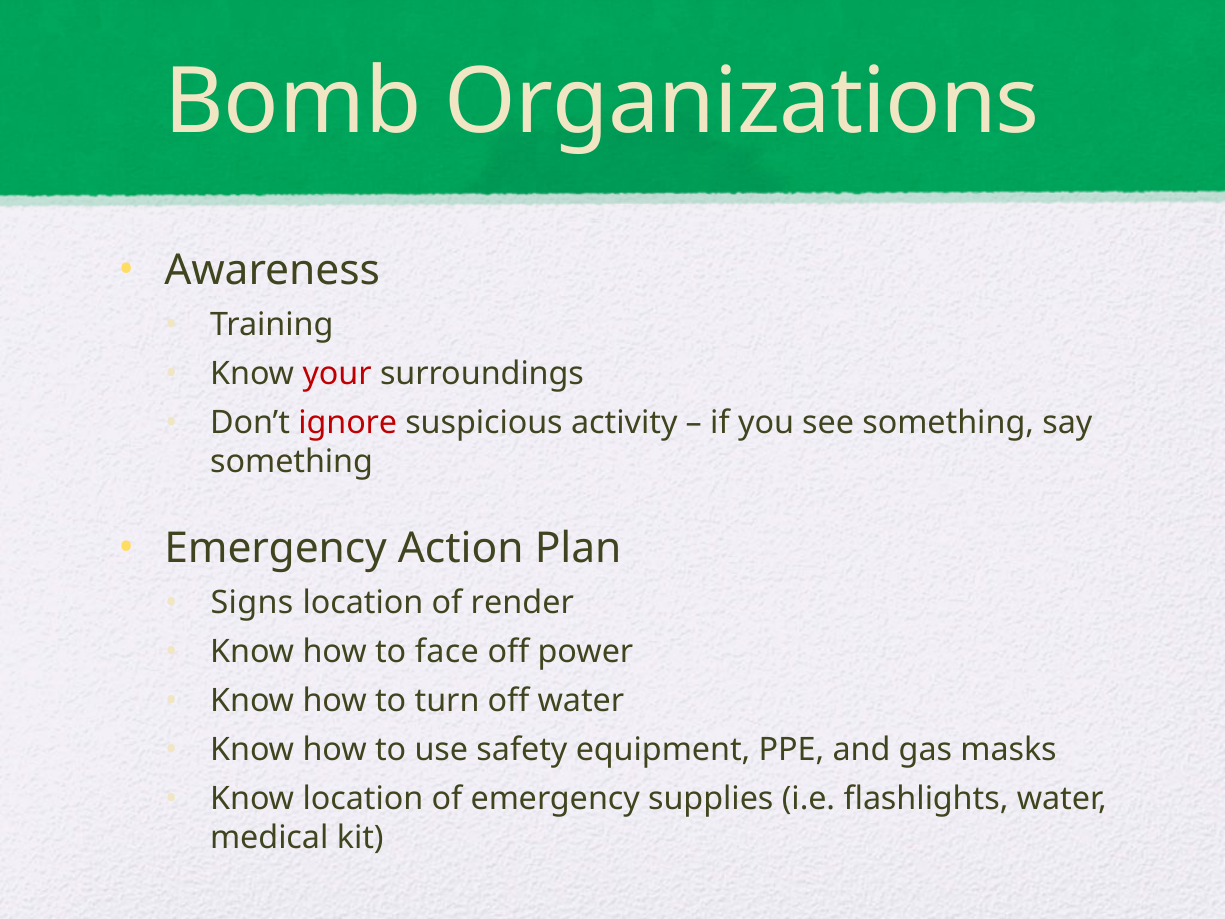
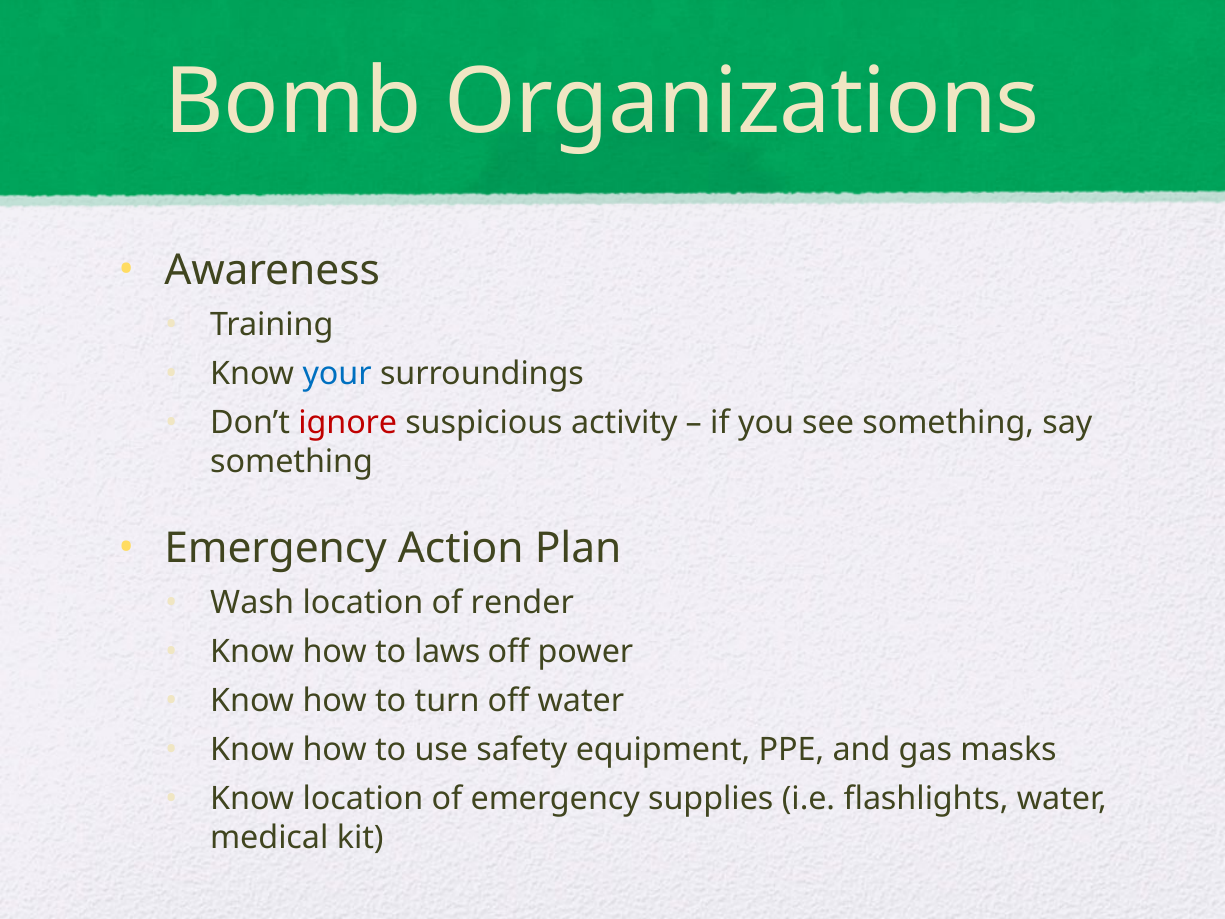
your colour: red -> blue (337, 374)
Signs: Signs -> Wash (252, 603)
face: face -> laws (447, 652)
